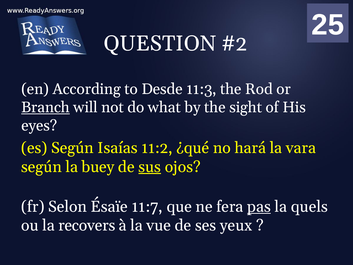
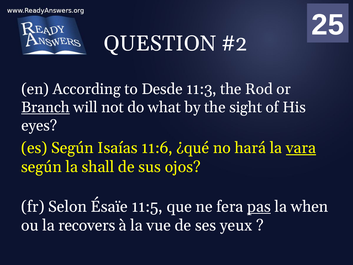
11:2: 11:2 -> 11:6 (157, 148)
vara underline: none -> present (301, 148)
buey: buey -> shall (98, 167)
sus underline: present -> none (150, 167)
11:7: 11:7 -> 11:5 (147, 206)
quels: quels -> when (309, 206)
